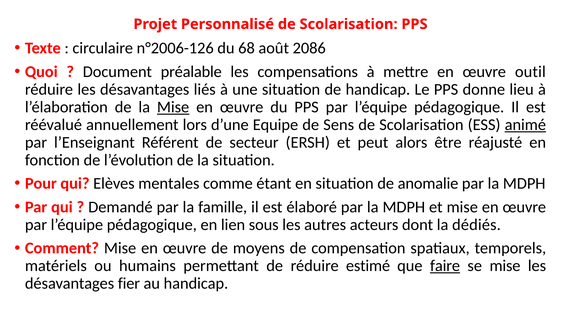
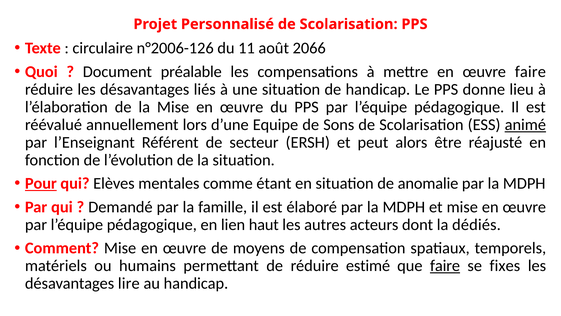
68: 68 -> 11 (247, 48)
2086: 2086 -> 2066 (309, 48)
œuvre outil: outil -> faire (530, 72)
Mise underline: present -> none (173, 107)
Sens: Sens -> Sons (339, 125)
Pour underline: none -> present (41, 183)
sous: sous -> haut (264, 224)
se mise: mise -> fixes (505, 266)
fier: fier -> lire (129, 283)
